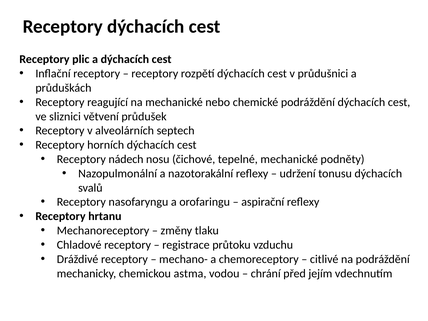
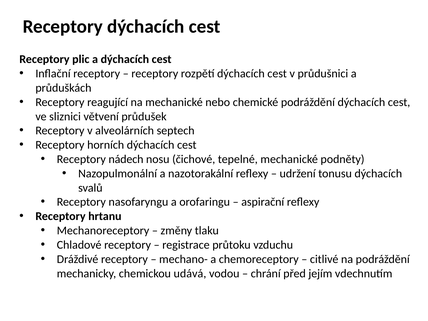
astma: astma -> udává (190, 273)
